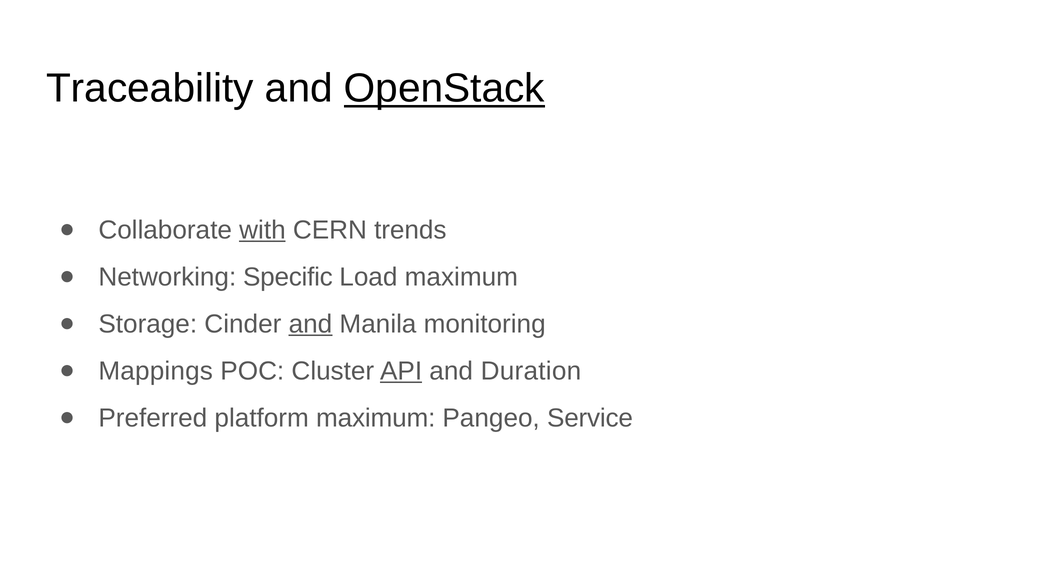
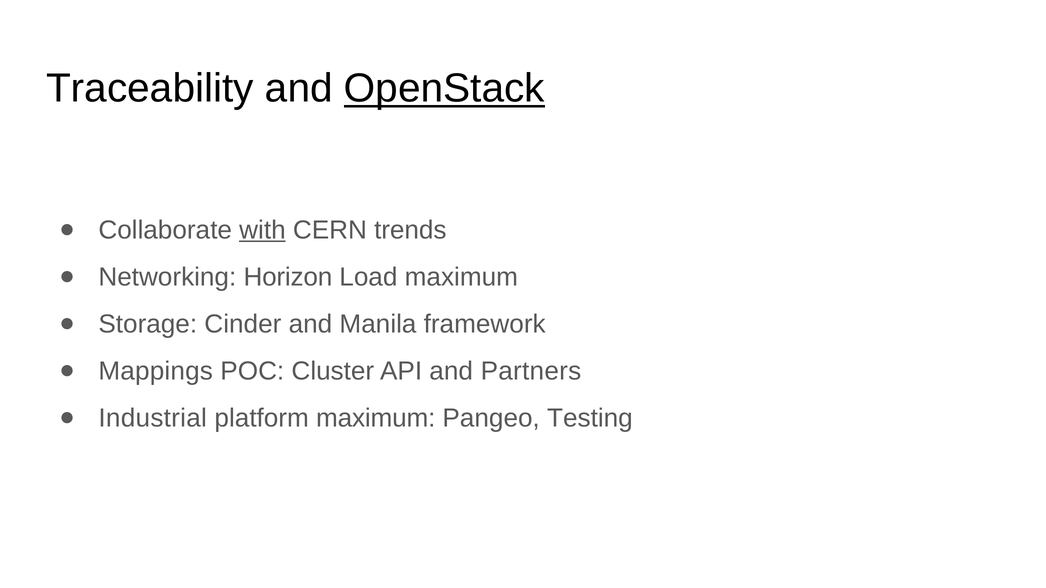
Specific: Specific -> Horizon (288, 277)
and underline: present -> none (310, 324)
monitoring: monitoring -> framework (485, 324)
API underline: present -> none (401, 371)
Duration: Duration -> Partners (531, 371)
Preferred: Preferred -> Industrial (153, 418)
Service: Service -> Testing (590, 418)
